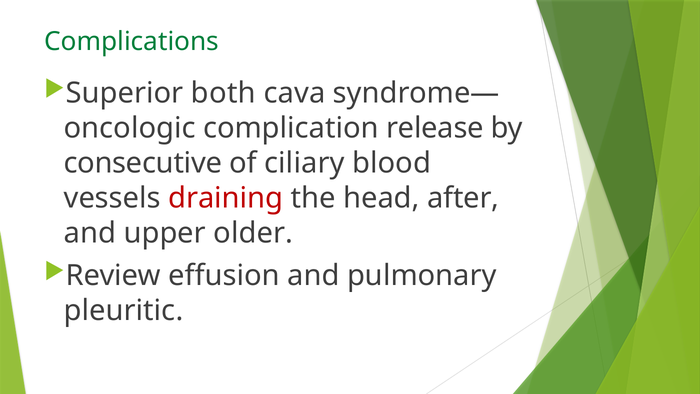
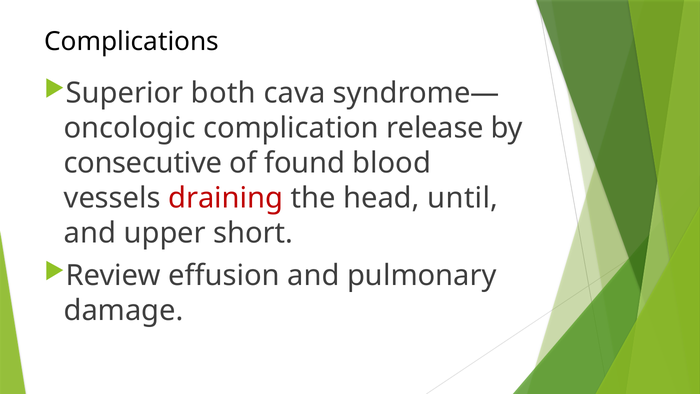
Complications colour: green -> black (132, 42)
ciliary: ciliary -> found (305, 163)
after: after -> until (463, 198)
older: older -> short (253, 233)
pleuritic: pleuritic -> damage (124, 310)
